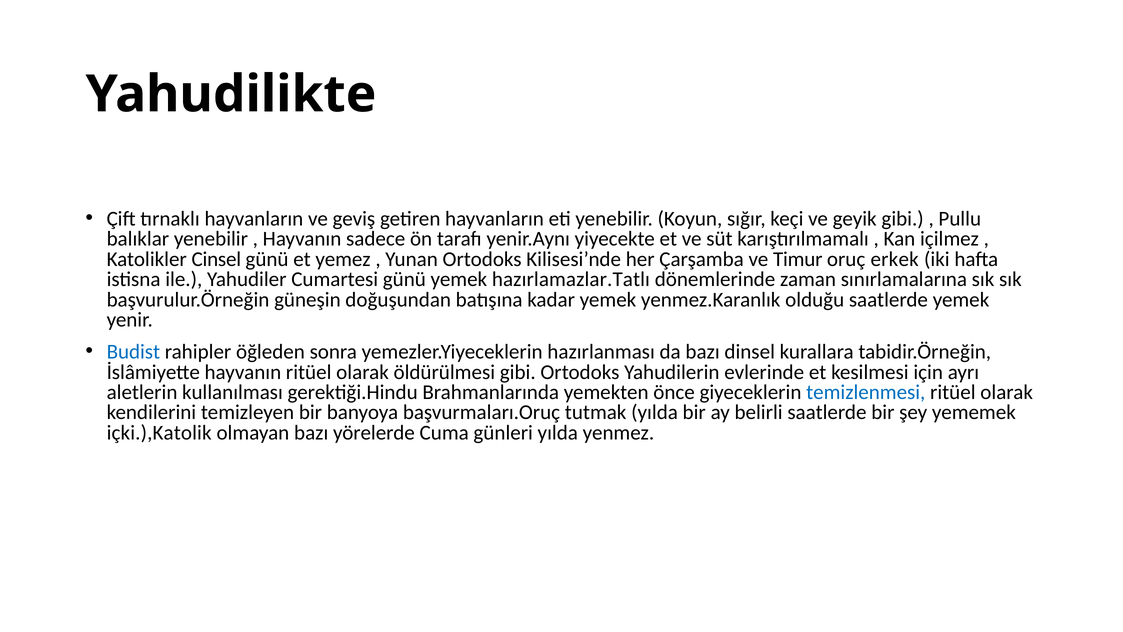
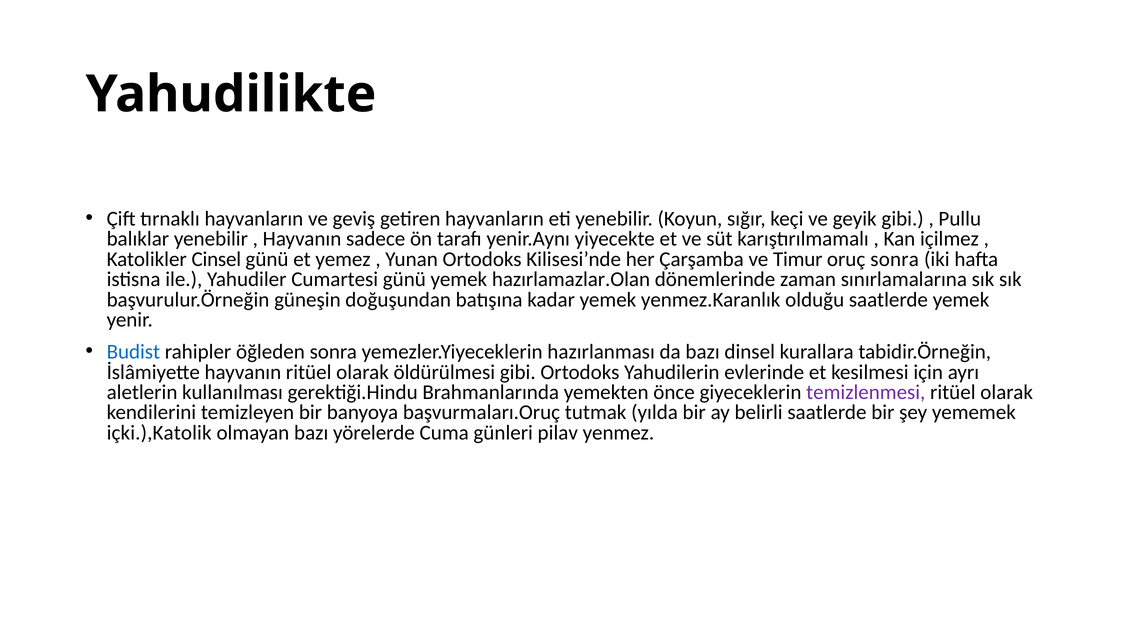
oruç erkek: erkek -> sonra (895, 259)
hazırlamazlar.Tatlı: hazırlamazlar.Tatlı -> hazırlamazlar.Olan (571, 279)
temizlenmesi colour: blue -> purple (866, 392)
günleri yılda: yılda -> pilav (558, 433)
